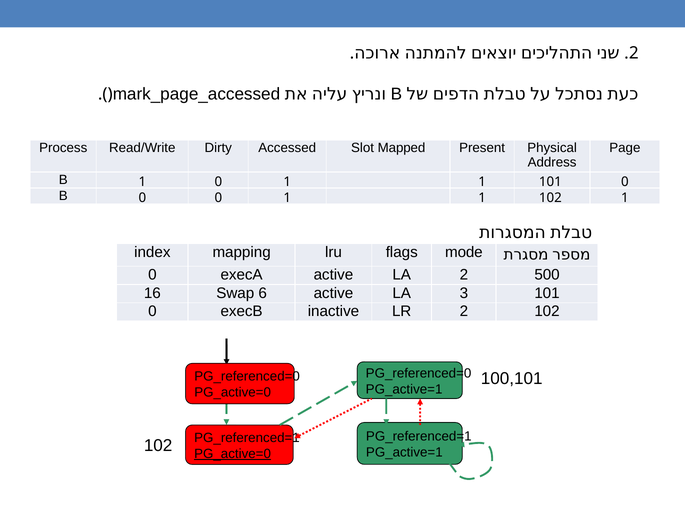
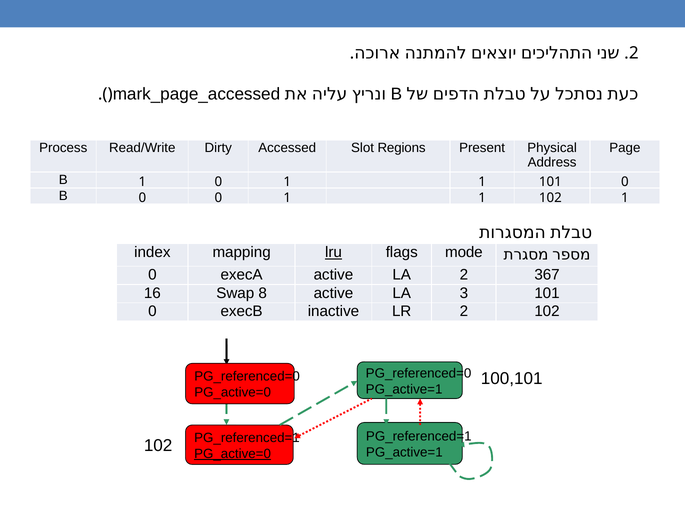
Mapped: Mapped -> Regions (402, 148)
lru underline: none -> present (333, 252)
500: 500 -> 367 (547, 275)
6: 6 -> 8 (263, 293)
